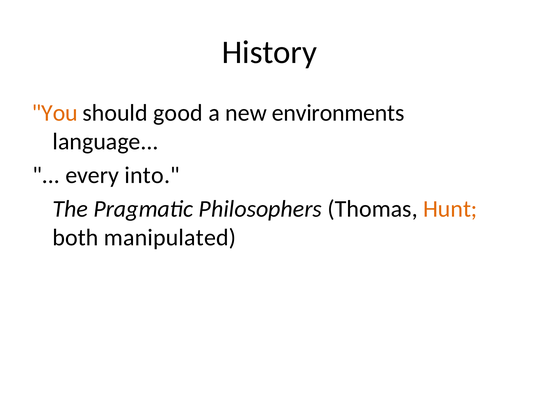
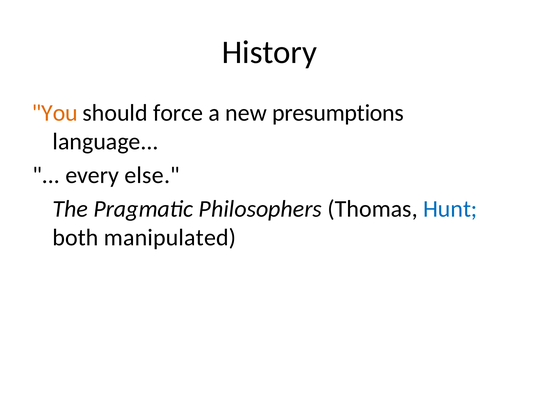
good: good -> force (178, 113)
environments: environments -> presumptions (338, 113)
into: into -> else (152, 175)
Hunt colour: orange -> blue (450, 209)
